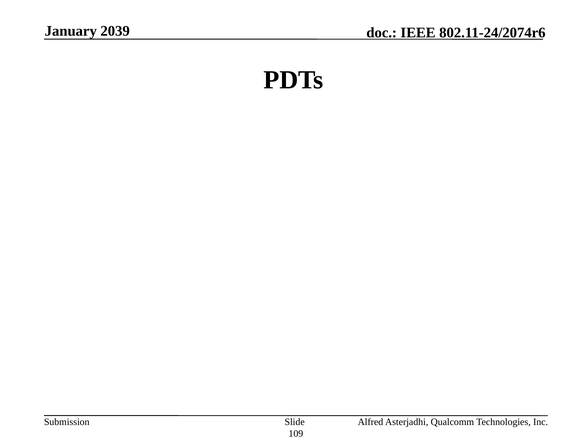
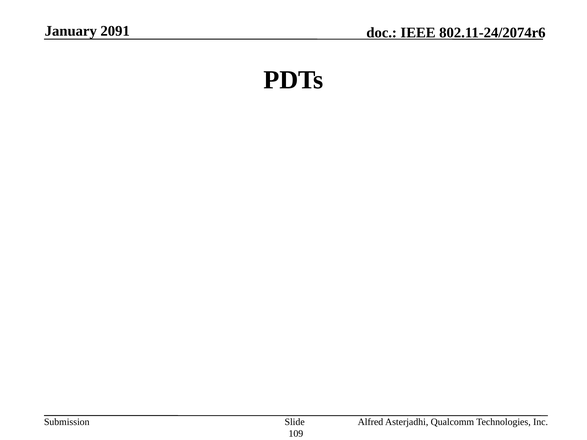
2039: 2039 -> 2091 (115, 31)
